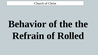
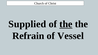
Behavior: Behavior -> Supplied (27, 24)
the underline: none -> present (66, 24)
Rolled: Rolled -> Vessel (71, 36)
